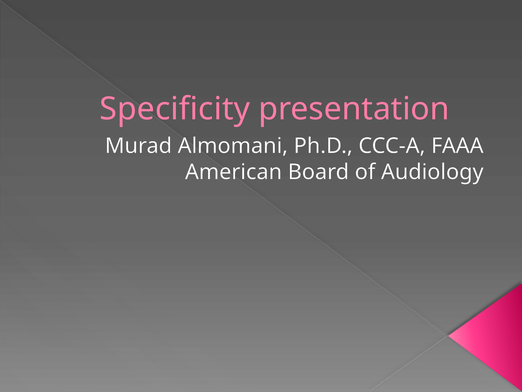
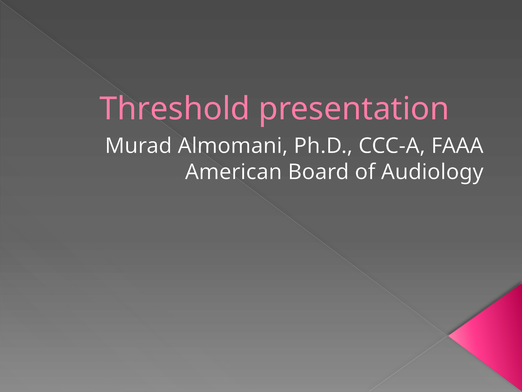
Specificity: Specificity -> Threshold (175, 109)
